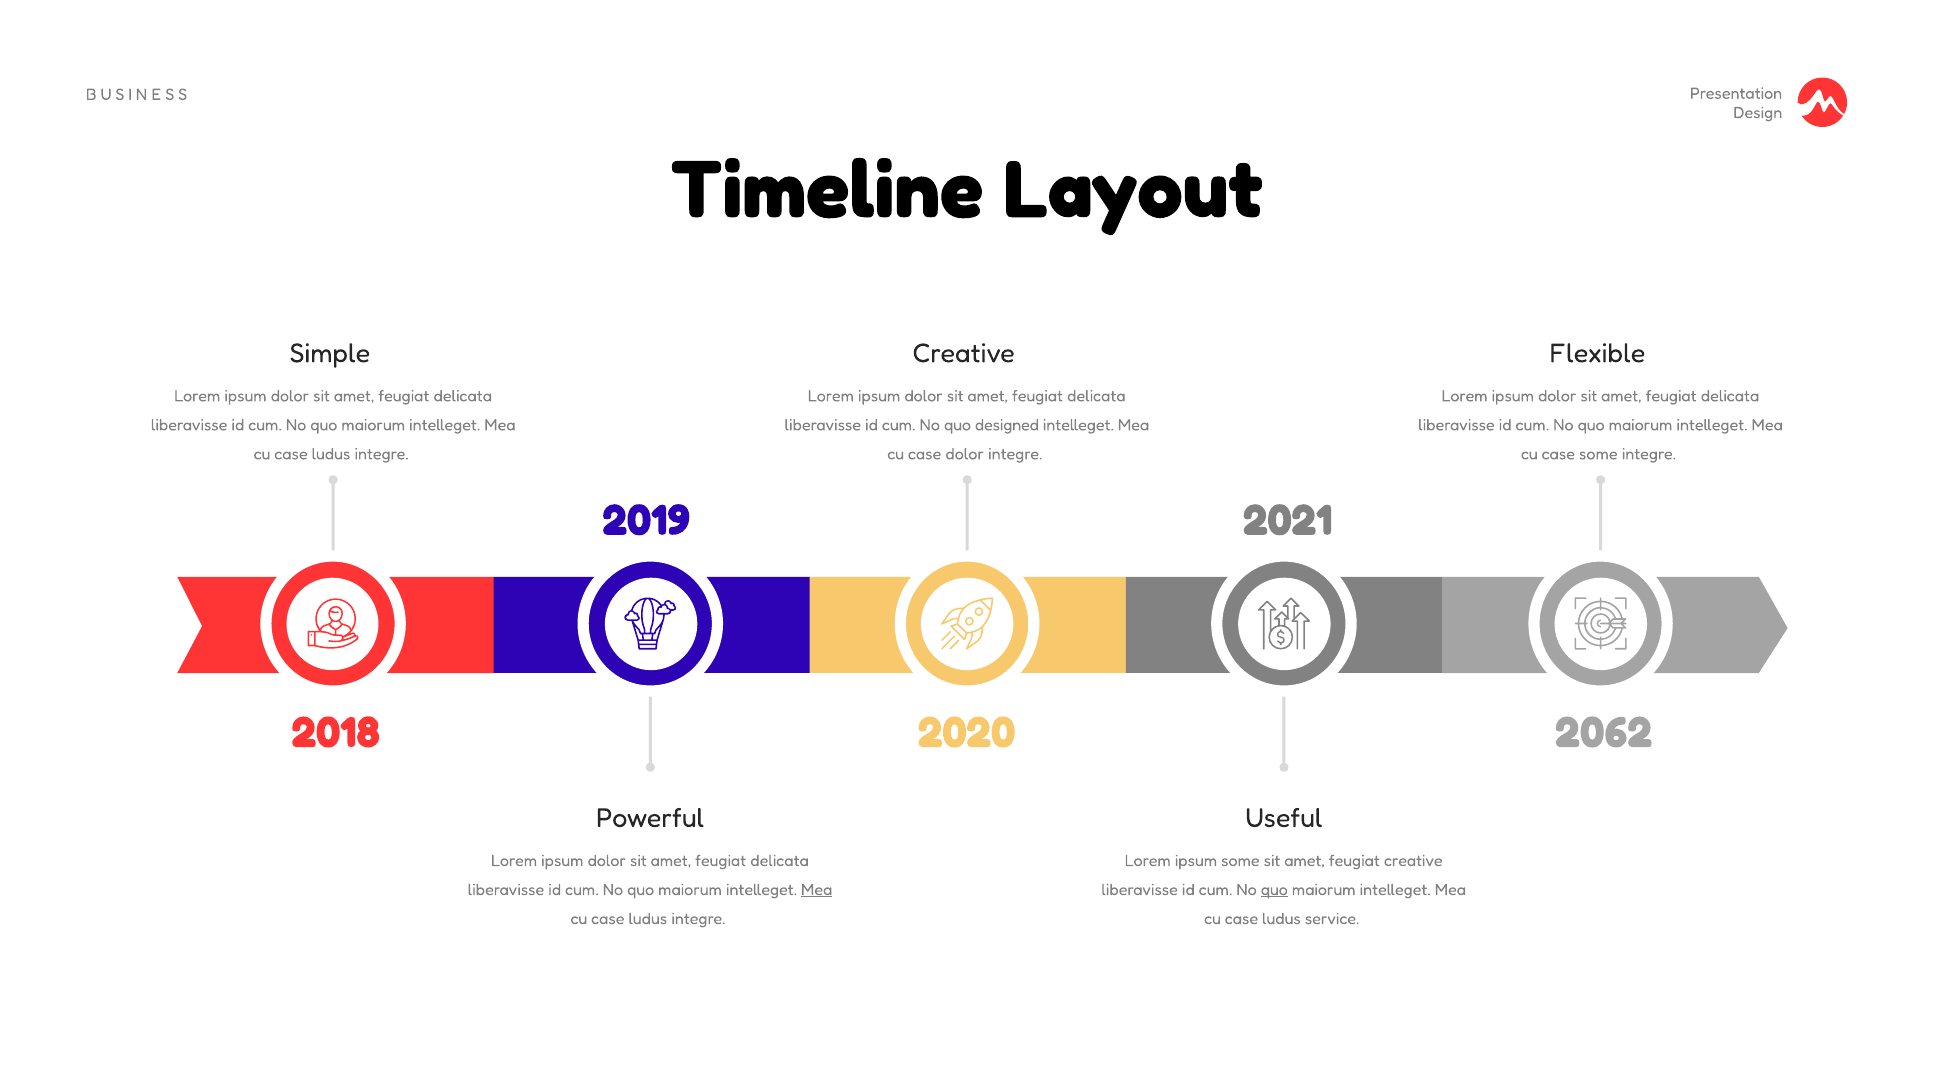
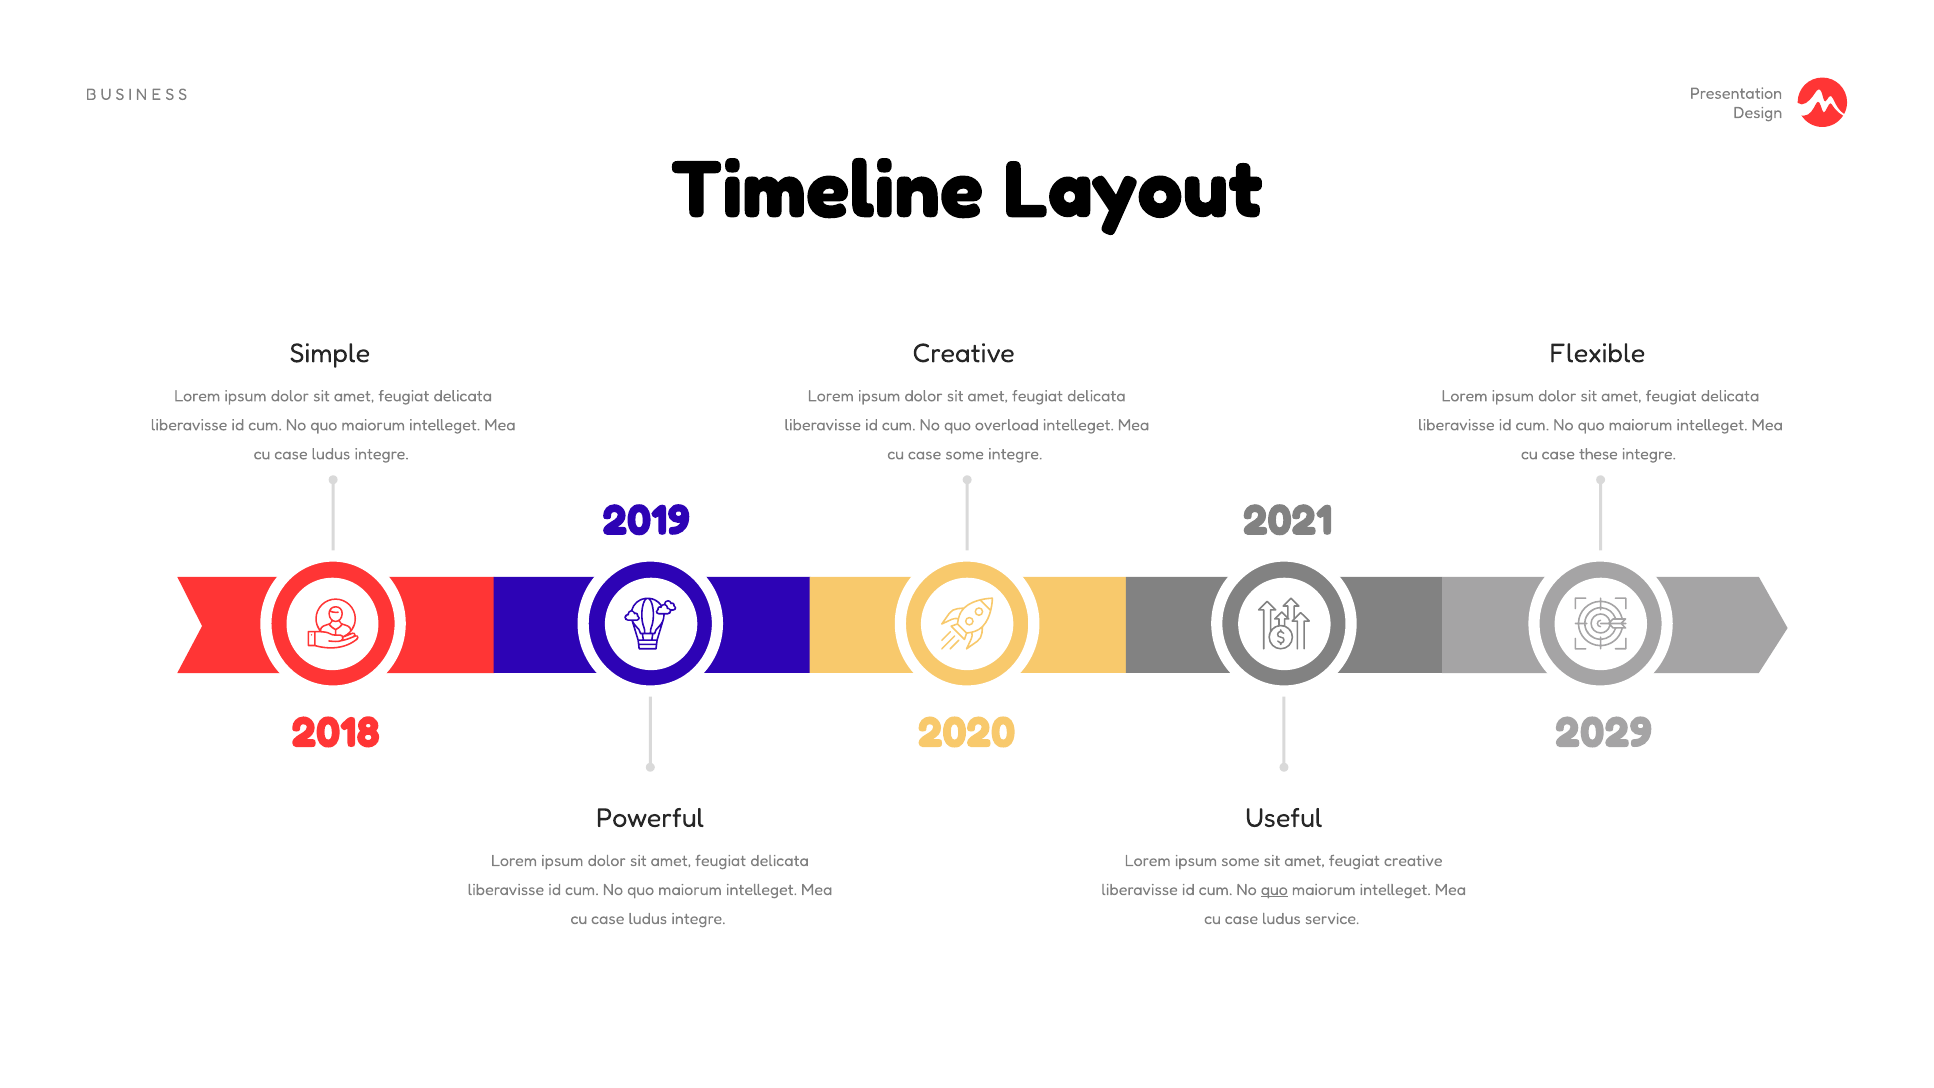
designed: designed -> overload (1007, 425)
case dolor: dolor -> some (965, 454)
case some: some -> these (1598, 454)
2062: 2062 -> 2029 (1604, 732)
Mea underline: present -> none (817, 890)
